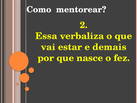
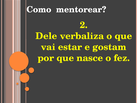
Essa: Essa -> Dele (46, 36)
demais: demais -> gostam (109, 47)
